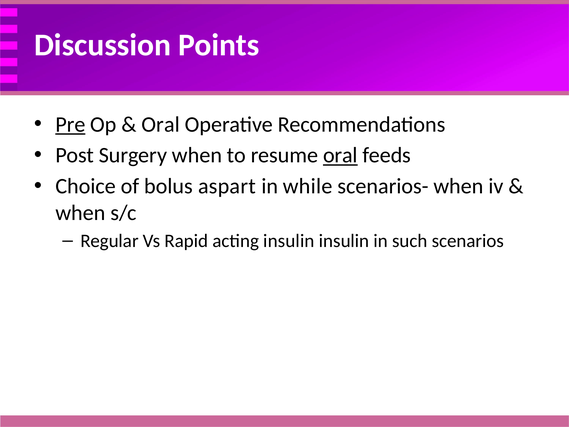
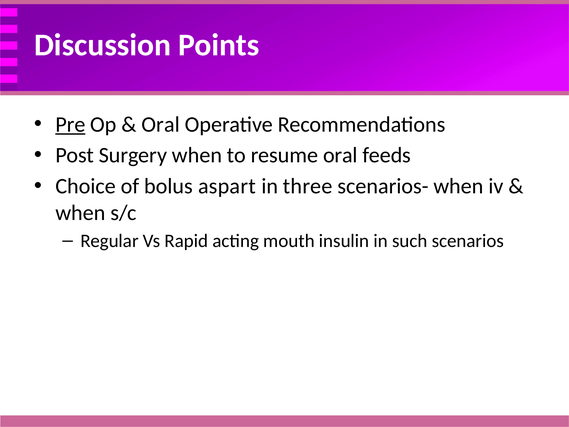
oral underline: present -> none (340, 155)
while: while -> three (308, 186)
acting insulin: insulin -> mouth (289, 241)
